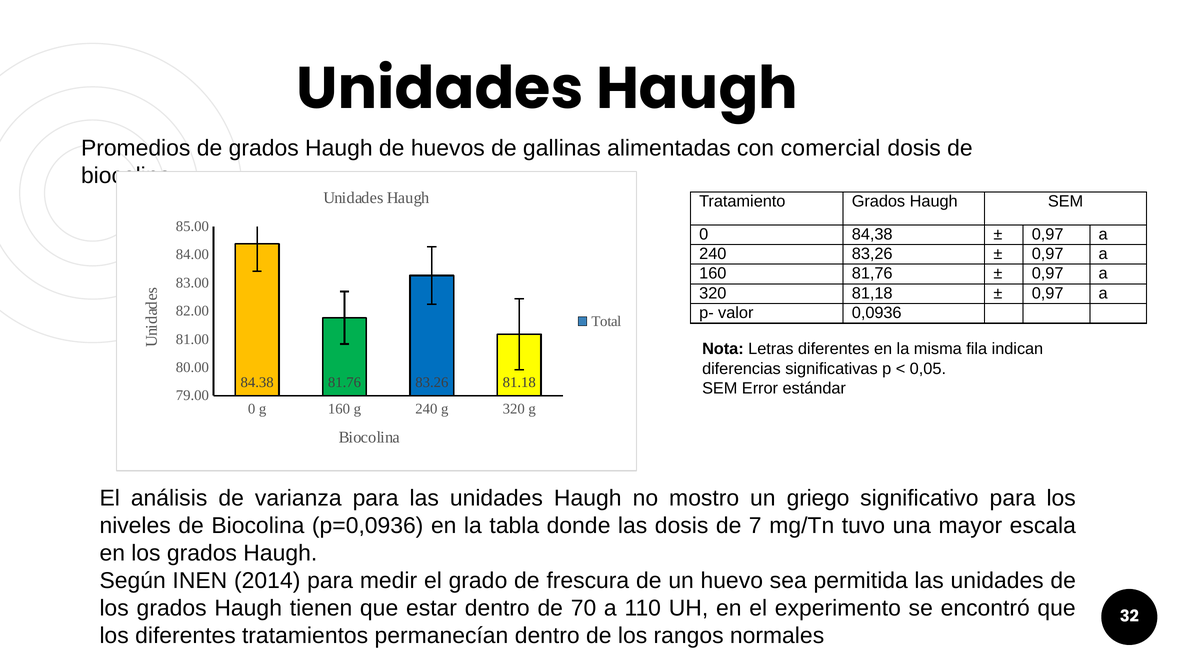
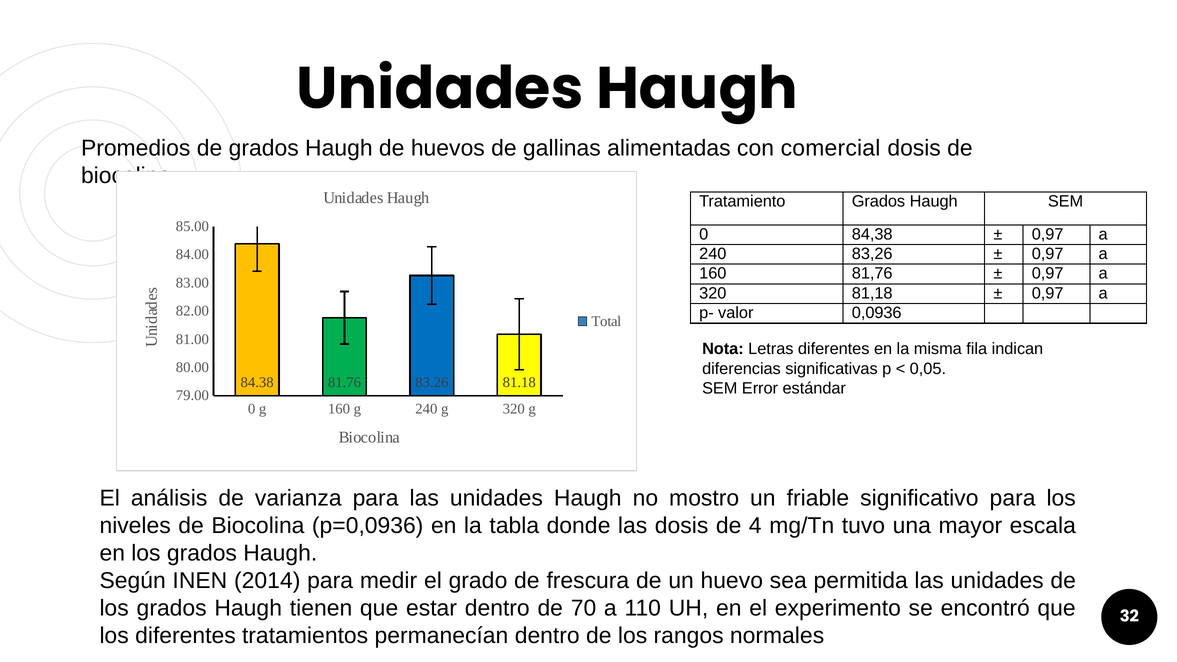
griego: griego -> friable (818, 498)
7: 7 -> 4 (755, 526)
